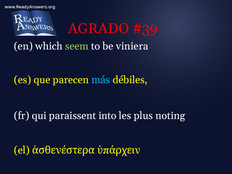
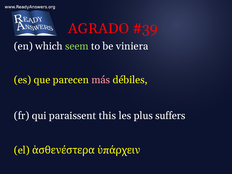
más colour: light blue -> pink (101, 80)
into: into -> this (107, 116)
noting: noting -> suffers (170, 116)
